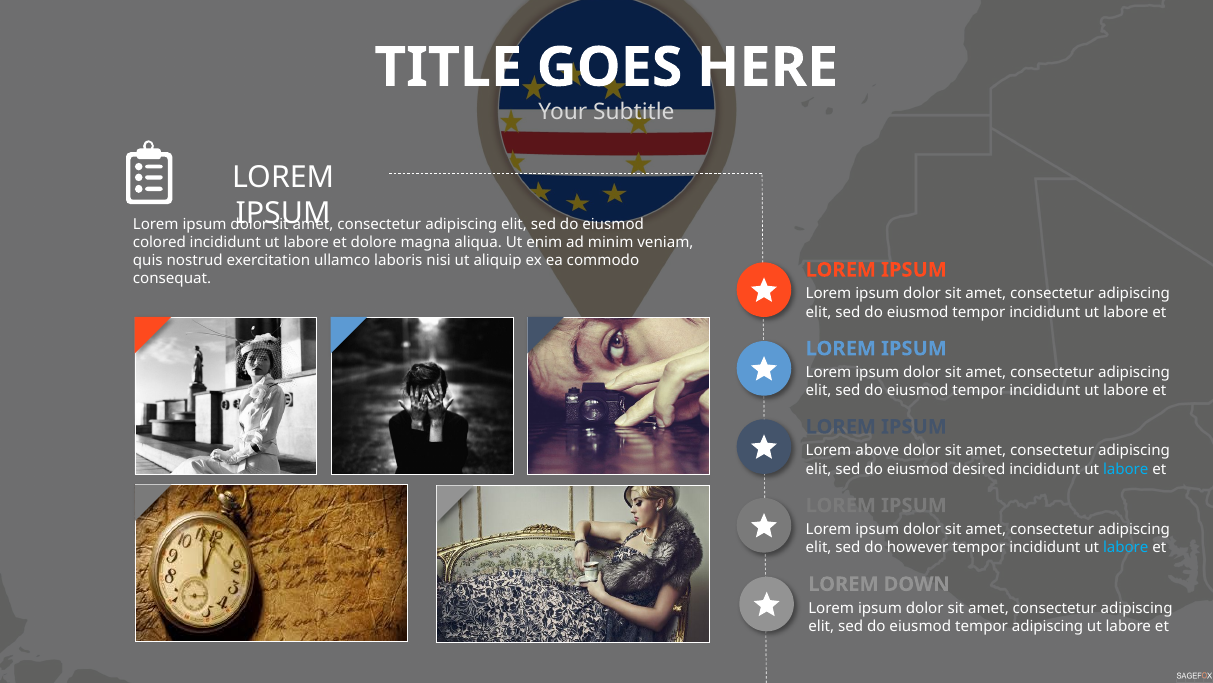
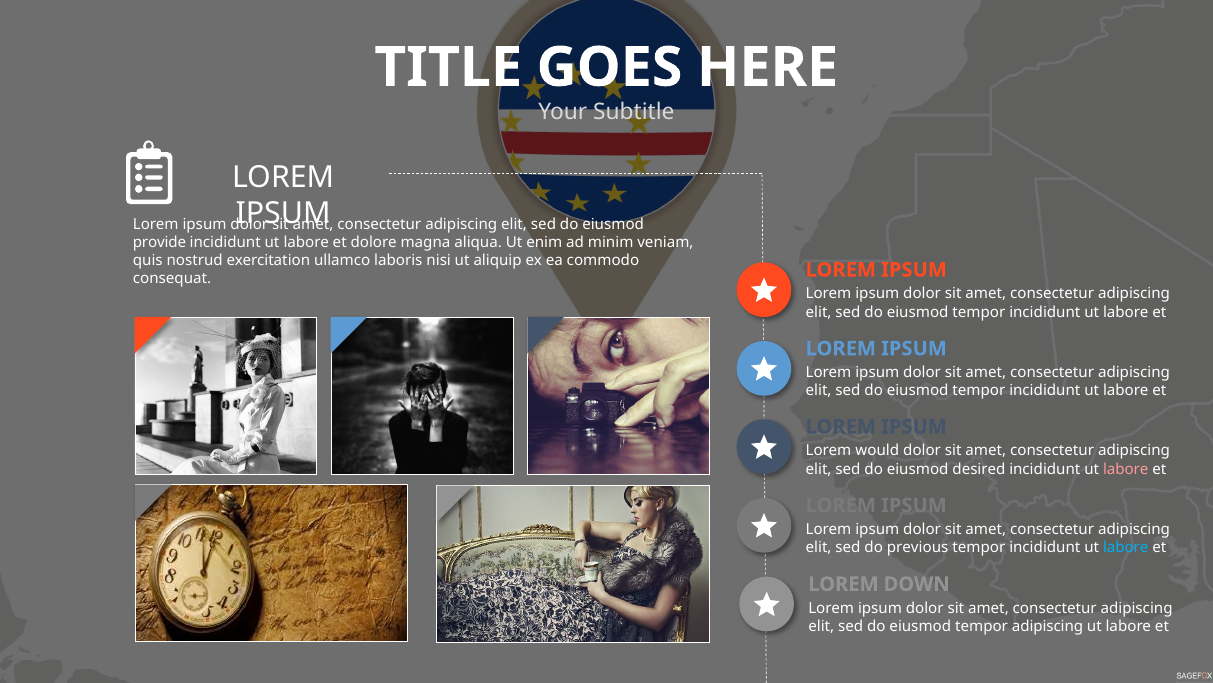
colored: colored -> provide (159, 242)
above: above -> would (877, 450)
labore colour: light blue -> pink (1126, 469)
however: however -> previous (918, 547)
